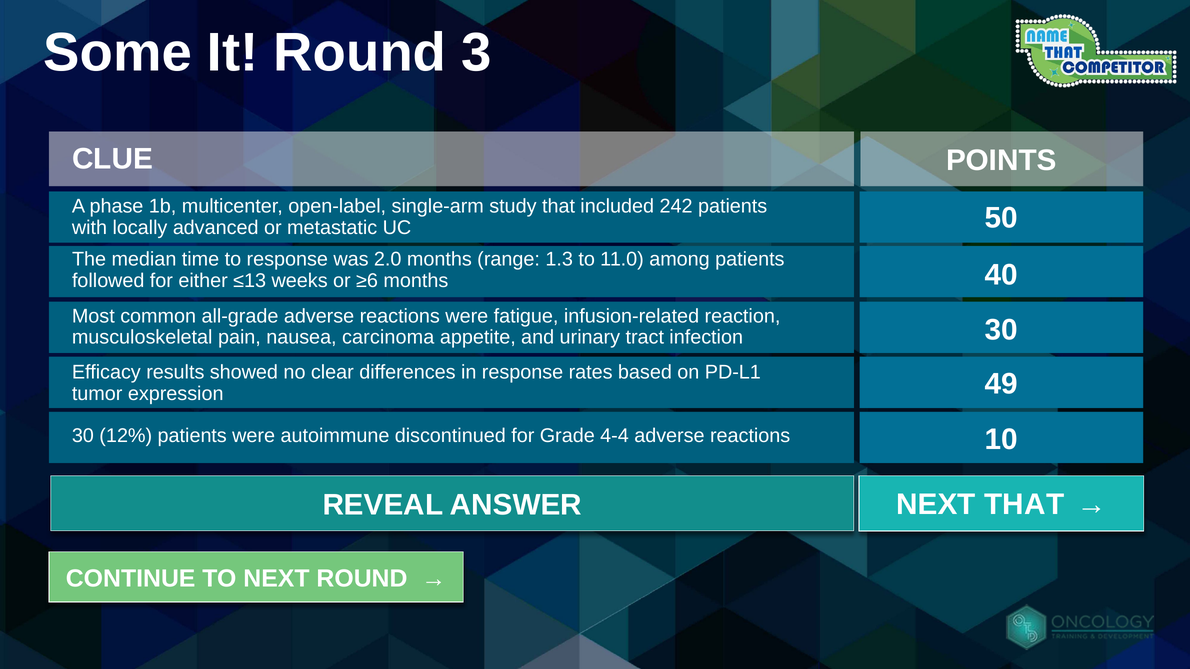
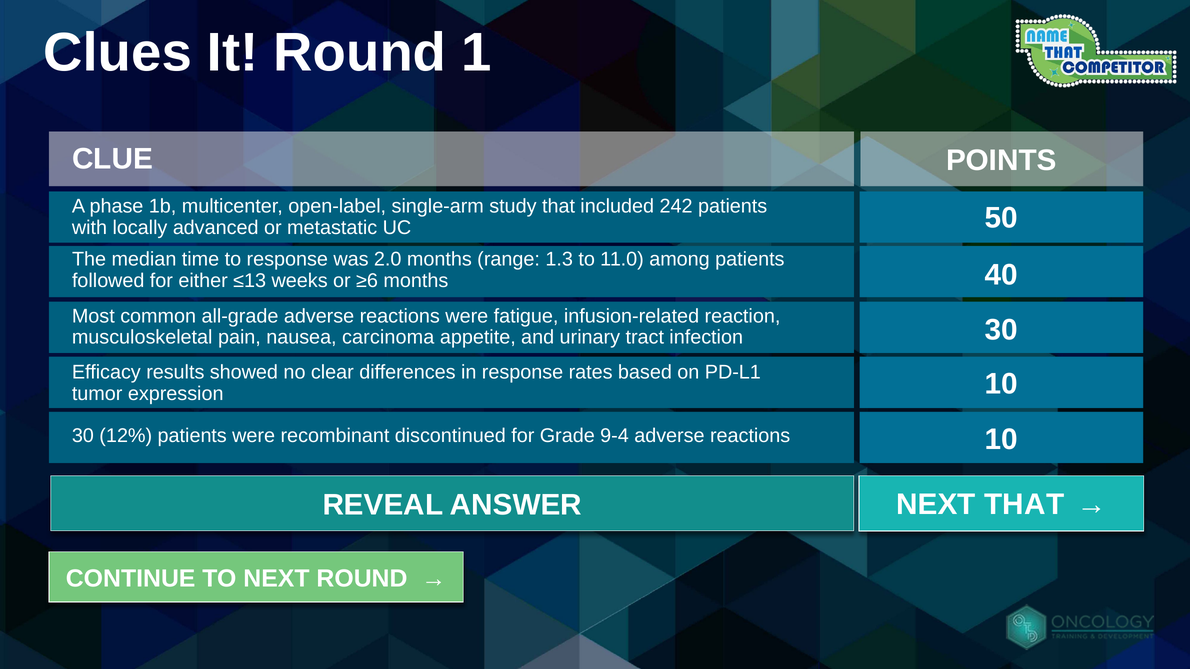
Some: Some -> Clues (118, 53)
3: 3 -> 1 (476, 53)
expression 49: 49 -> 10 (1001, 384)
autoimmune: autoimmune -> recombinant (335, 436)
4-4: 4-4 -> 9-4 (614, 436)
